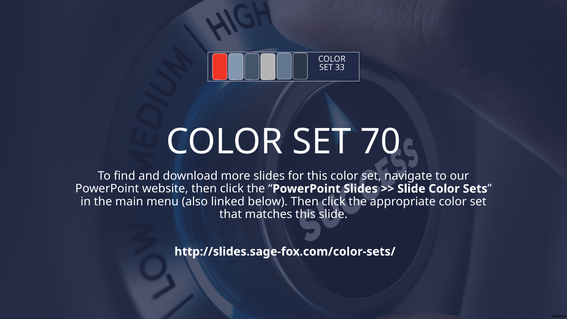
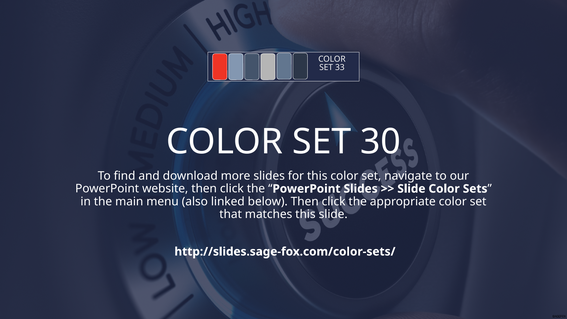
70: 70 -> 30 (381, 142)
